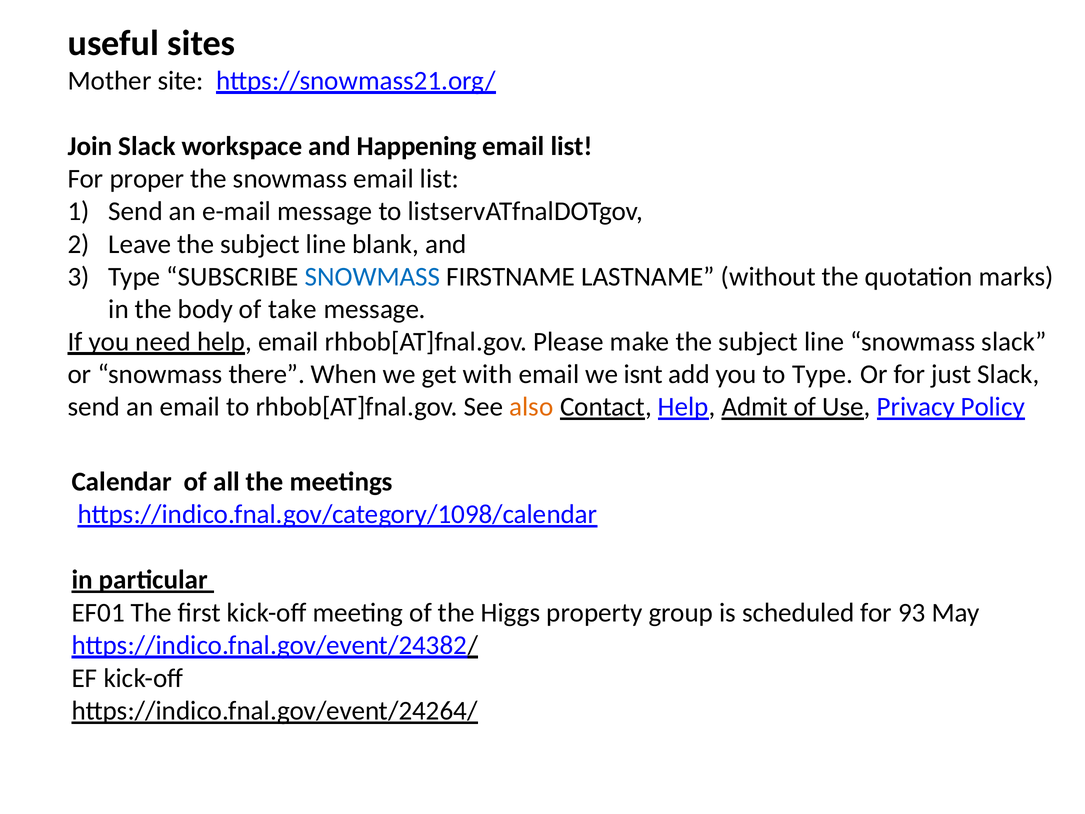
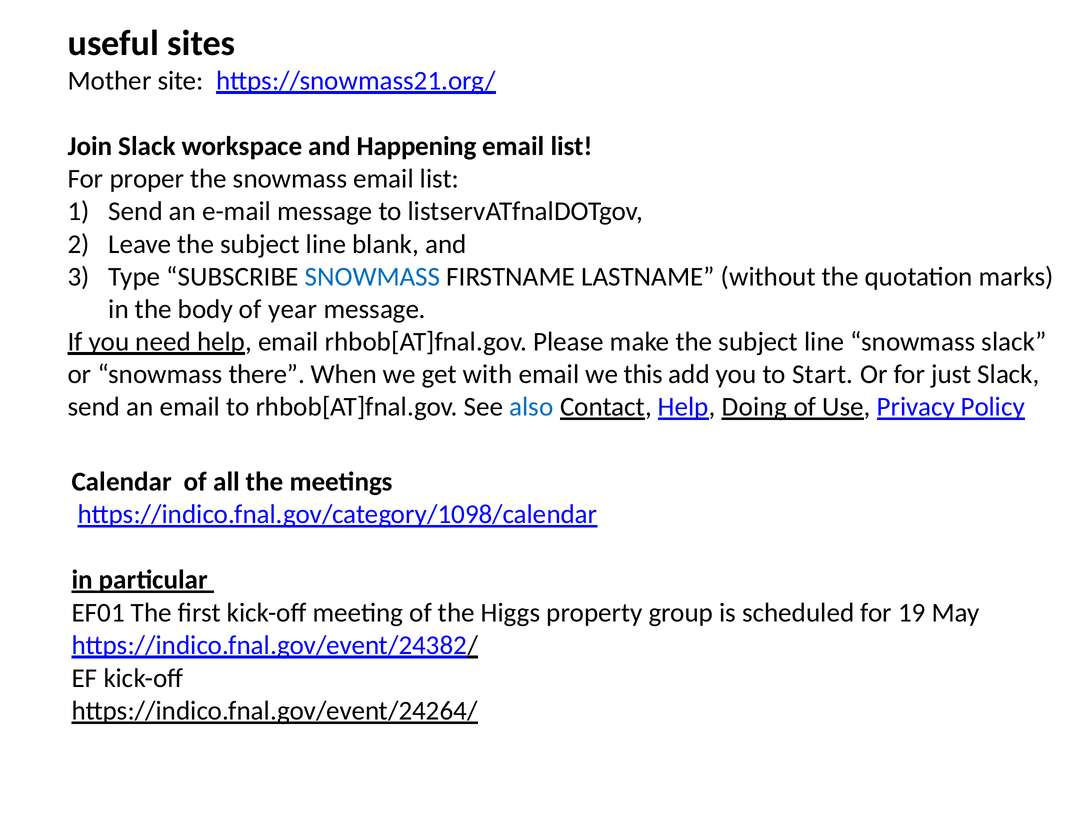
take: take -> year (292, 309)
isnt: isnt -> this (643, 374)
to Type: Type -> Start (823, 374)
also colour: orange -> blue (531, 407)
Admit: Admit -> Doing (754, 407)
93: 93 -> 19 (912, 612)
